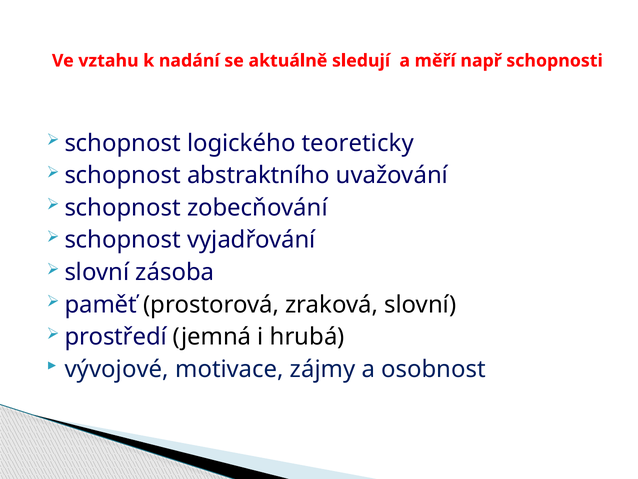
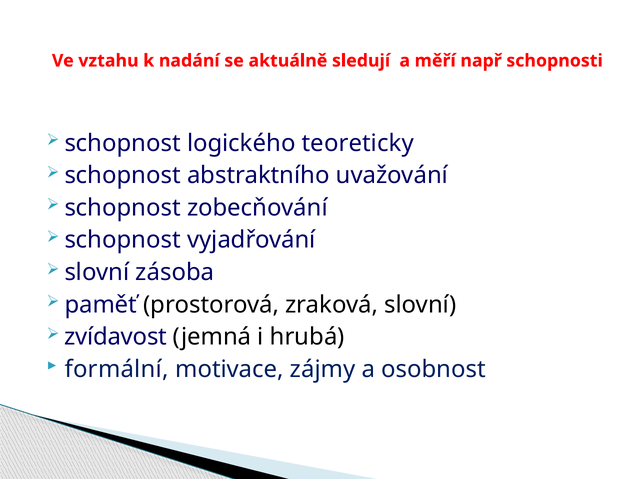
prostředí: prostředí -> zvídavost (116, 337)
vývojové: vývojové -> formální (117, 369)
